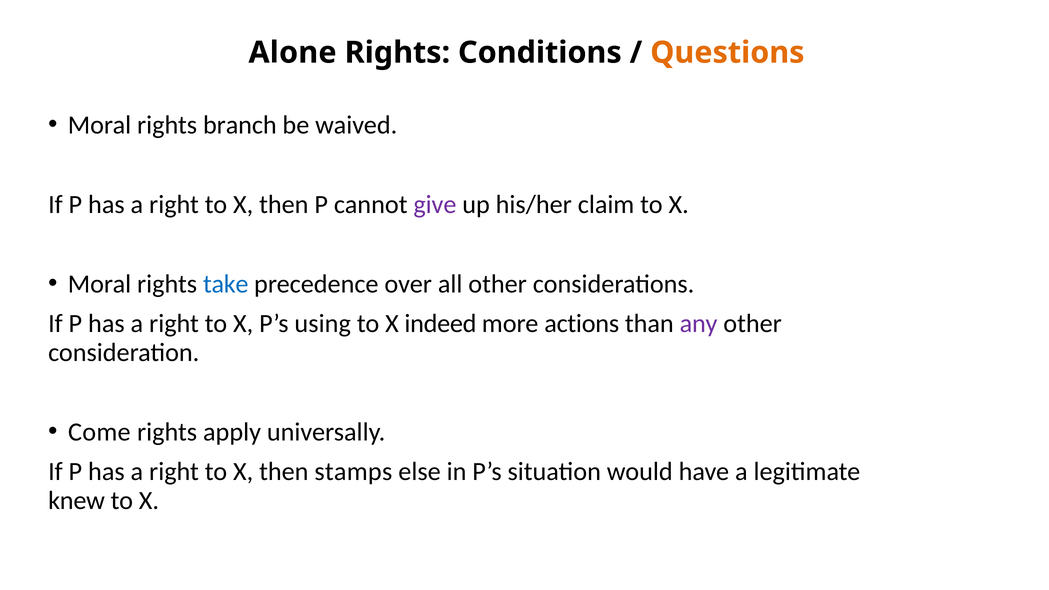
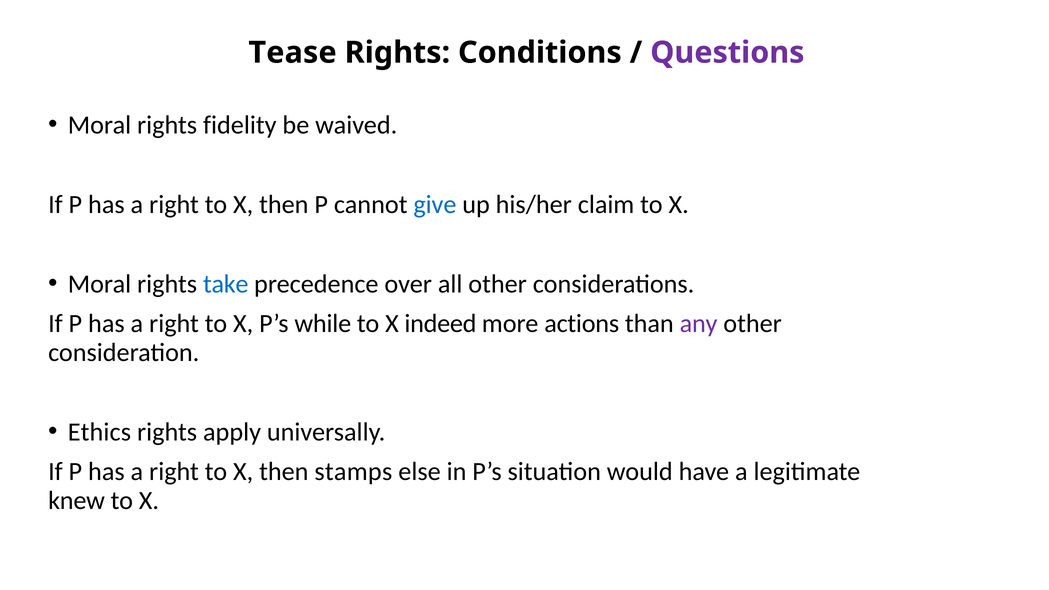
Alone: Alone -> Tease (293, 53)
Questions colour: orange -> purple (727, 53)
branch: branch -> fidelity (240, 125)
give colour: purple -> blue (435, 204)
using: using -> while (323, 324)
Come: Come -> Ethics (99, 432)
